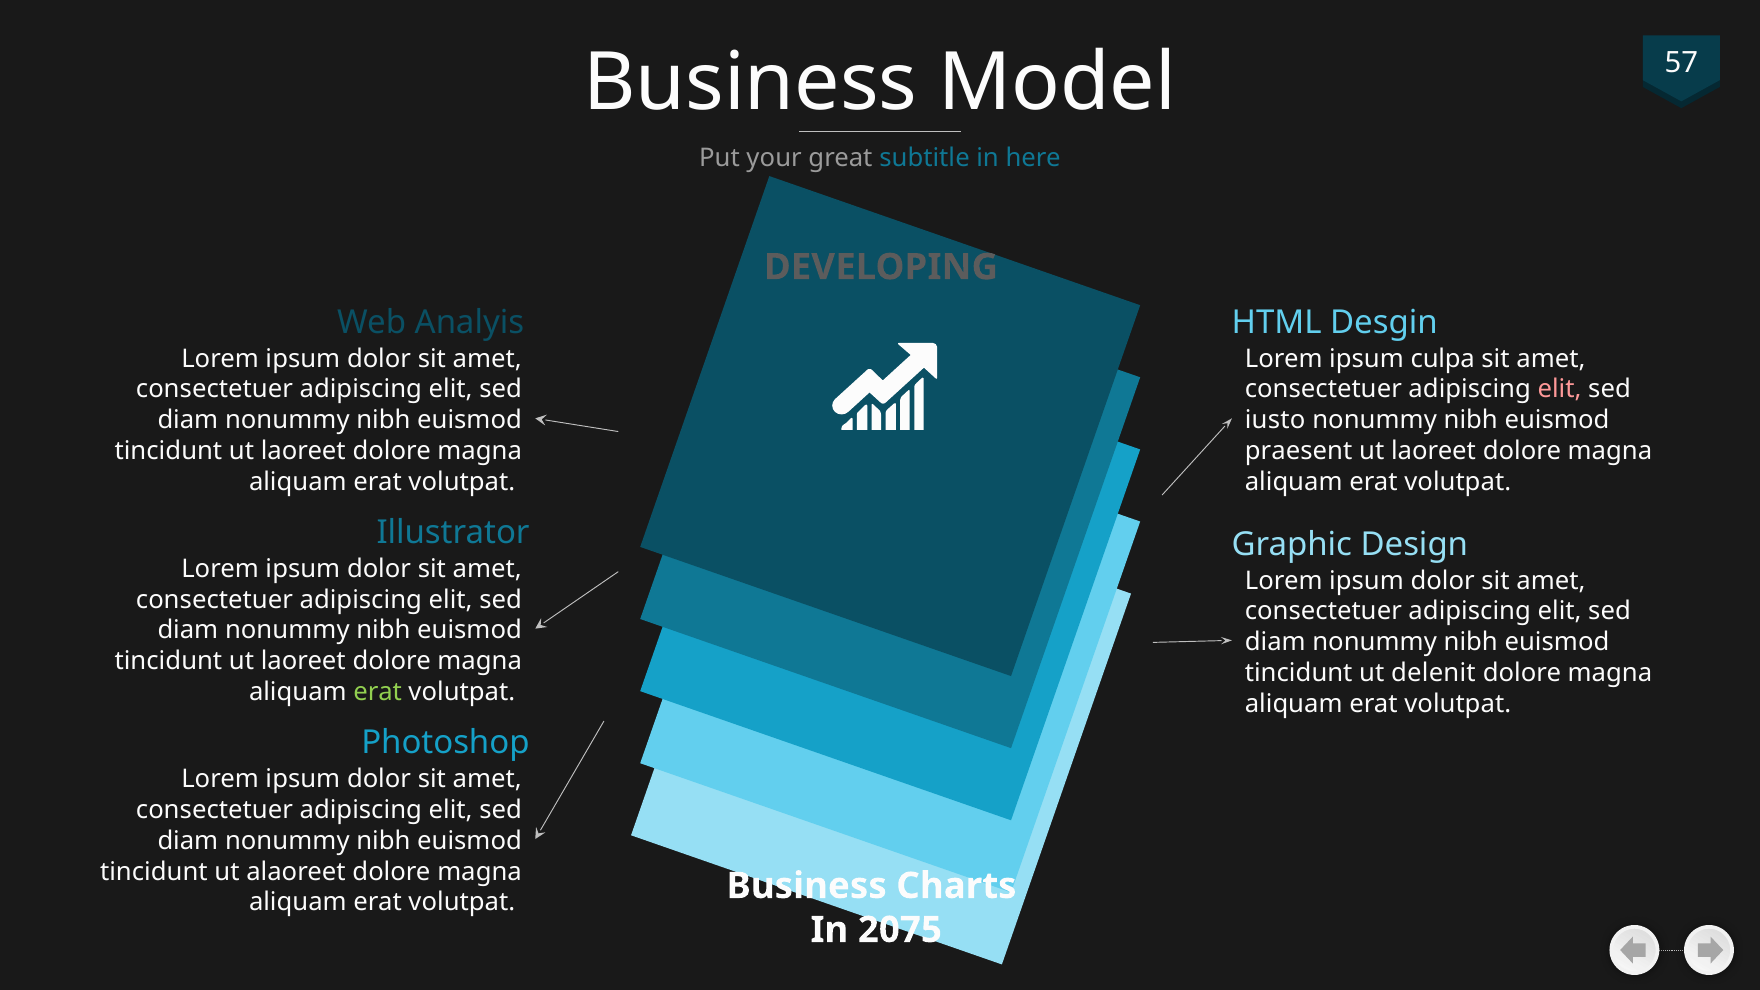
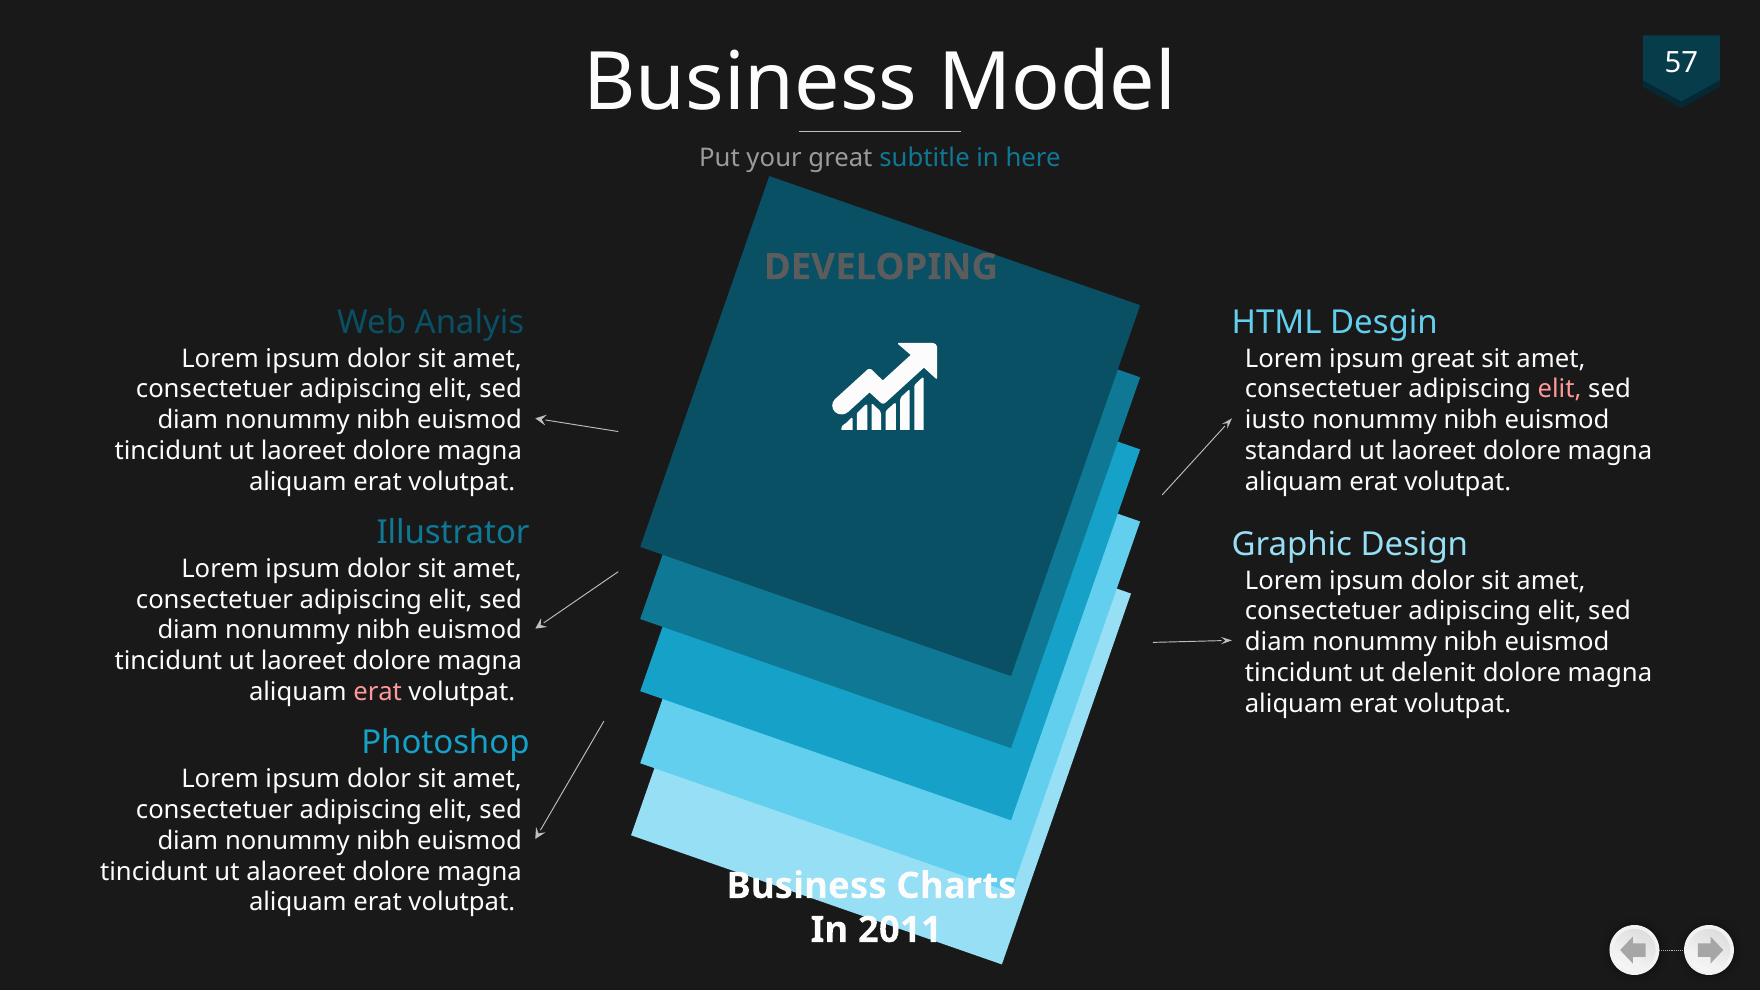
ipsum culpa: culpa -> great (1443, 359)
praesent: praesent -> standard (1299, 451)
erat colour: light green -> pink (378, 692)
2075: 2075 -> 2011 (900, 930)
